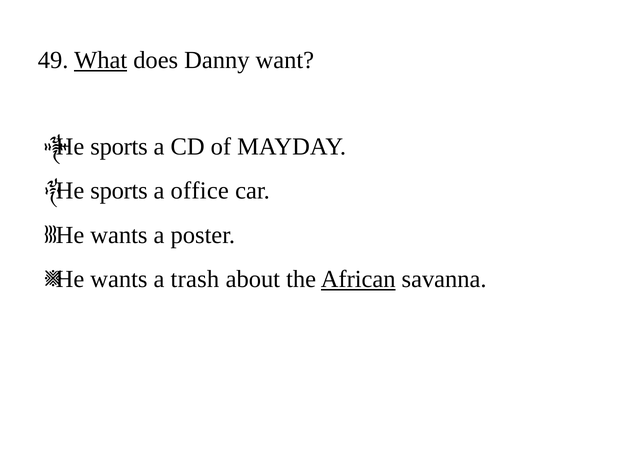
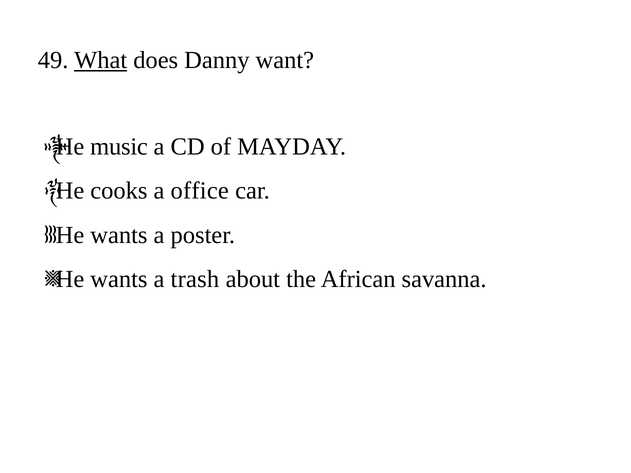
sports: sports -> music (119, 147)
sports: sports -> cooks (119, 191)
African underline: present -> none (358, 279)
